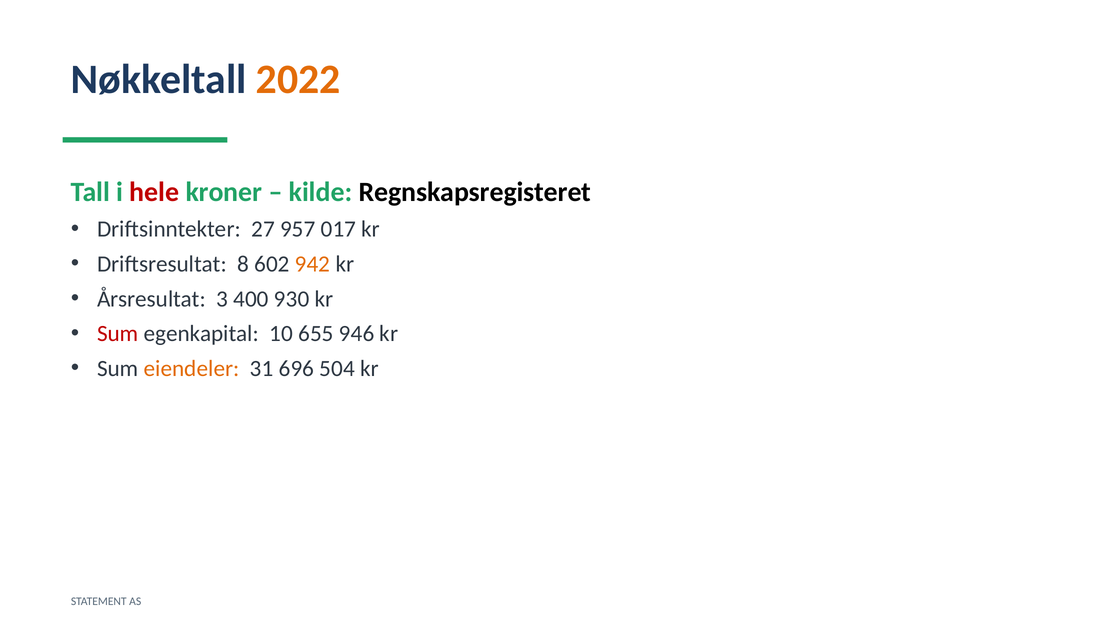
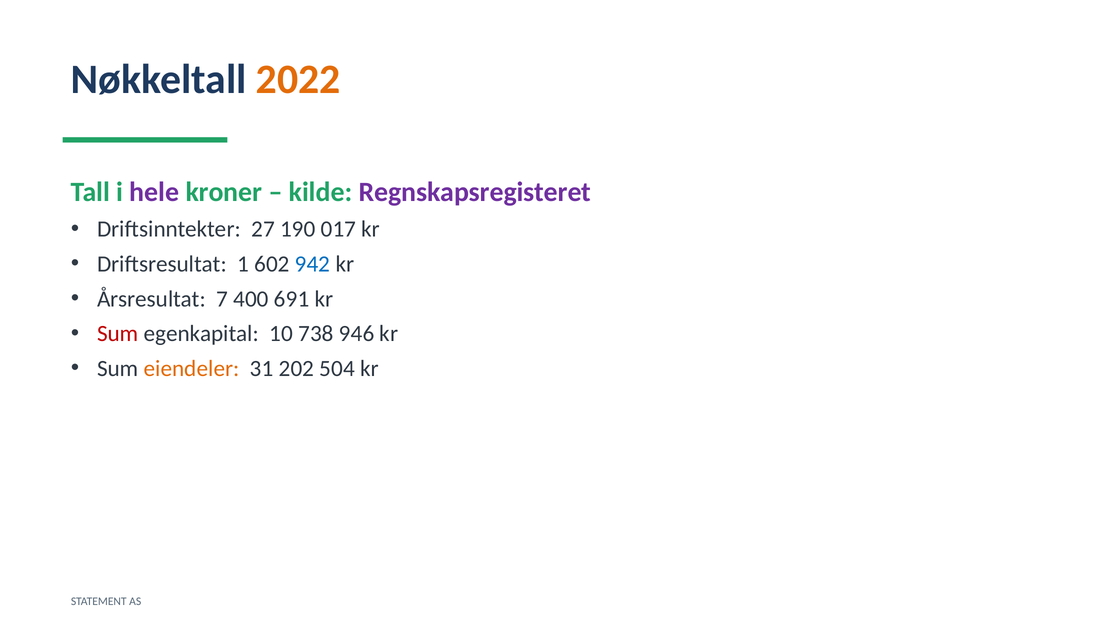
hele colour: red -> purple (154, 192)
Regnskapsregisteret colour: black -> purple (475, 192)
957: 957 -> 190 (298, 229)
8: 8 -> 1 (243, 264)
942 colour: orange -> blue (313, 264)
3: 3 -> 7 (222, 299)
930: 930 -> 691 (292, 299)
655: 655 -> 738 (316, 334)
696: 696 -> 202 (296, 369)
